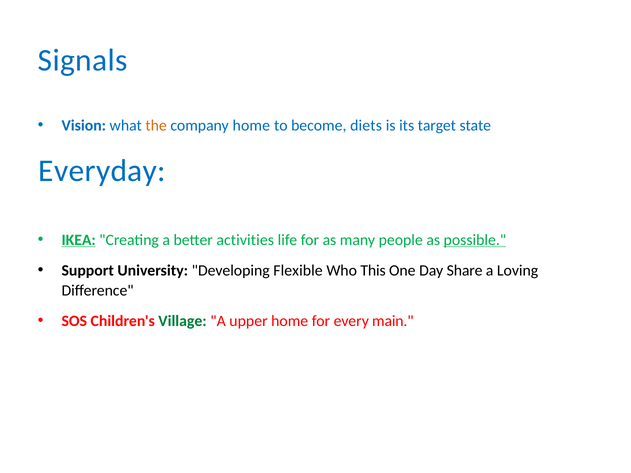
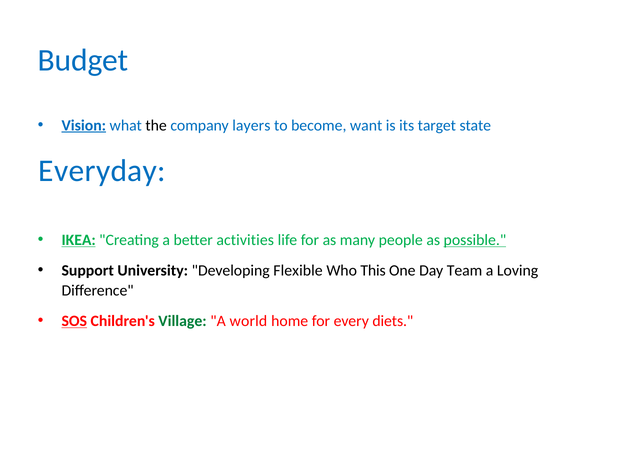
Signals: Signals -> Budget (83, 61)
Vision underline: none -> present (84, 125)
the colour: orange -> black (156, 125)
company home: home -> layers (251, 125)
diets: diets -> want (366, 125)
Share: Share -> Team (465, 270)
SOS underline: none -> present (74, 321)
upper: upper -> world (248, 321)
main: main -> diets (393, 321)
